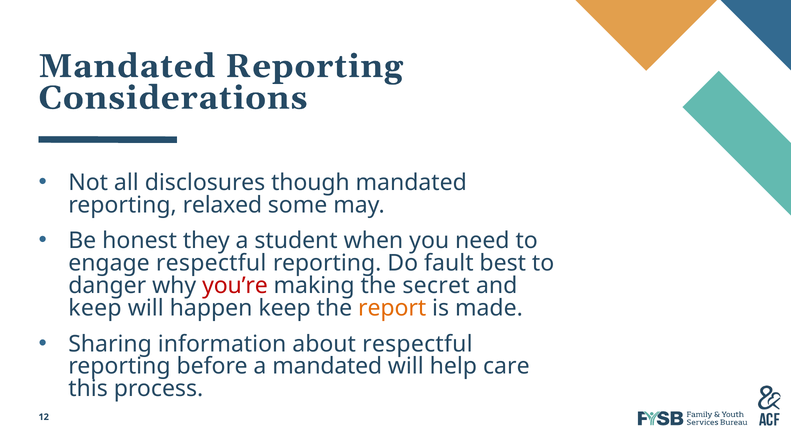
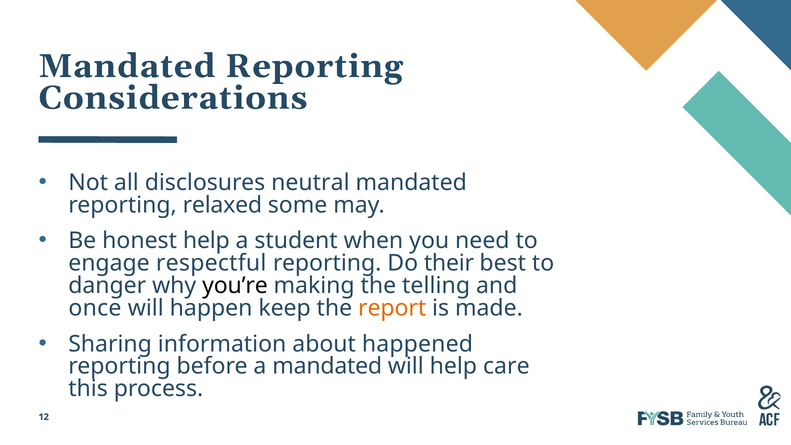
though: though -> neutral (310, 183)
honest they: they -> help (206, 241)
fault: fault -> their (449, 263)
you’re colour: red -> black (235, 286)
secret: secret -> telling (436, 286)
keep: keep -> once (95, 308)
about respectful: respectful -> happened (417, 344)
